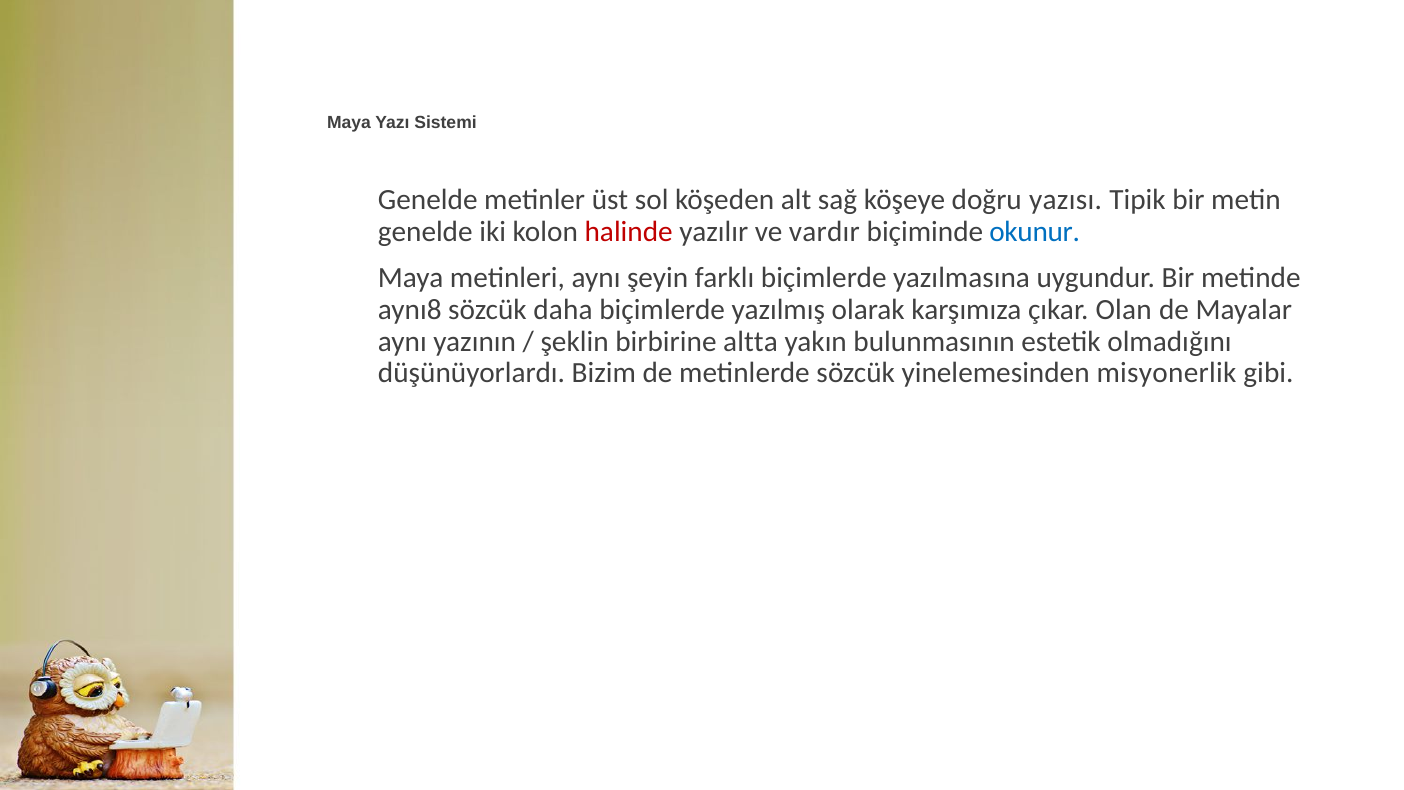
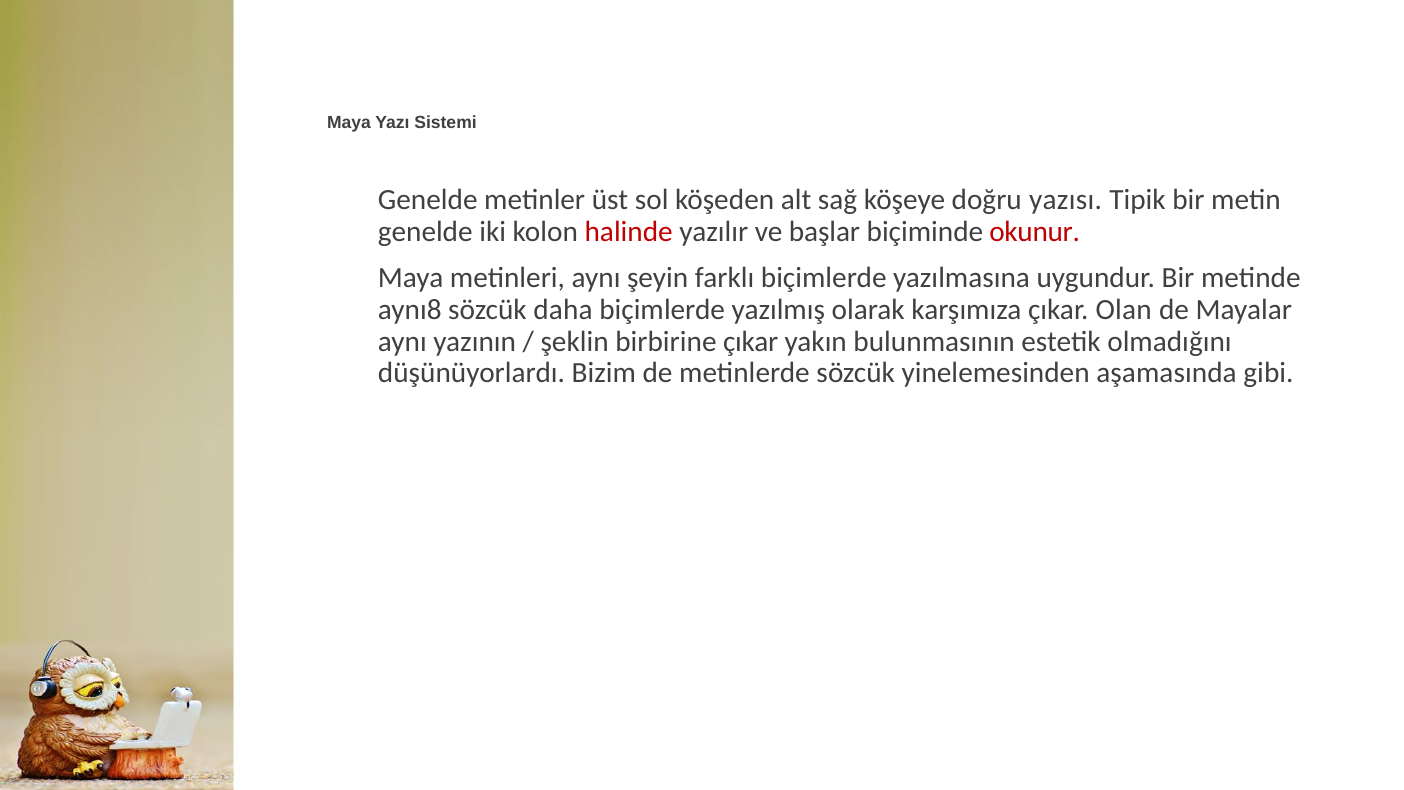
vardır: vardır -> başlar (825, 232)
okunur colour: blue -> red (1035, 232)
birbirine altta: altta -> çıkar (751, 341)
misyonerlik: misyonerlik -> aşamasında (1167, 373)
